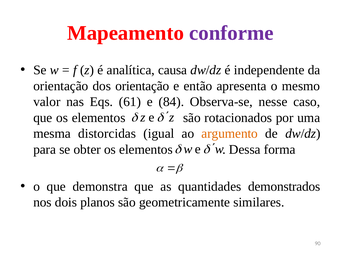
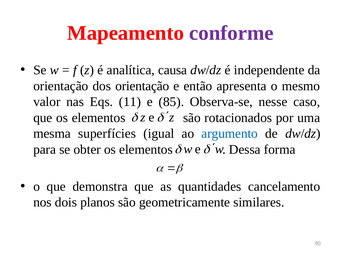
61: 61 -> 11 (130, 102)
84: 84 -> 85 (171, 102)
distorcidas: distorcidas -> superfícies (107, 134)
argumento colour: orange -> blue (230, 134)
demonstrados: demonstrados -> cancelamento (284, 187)
